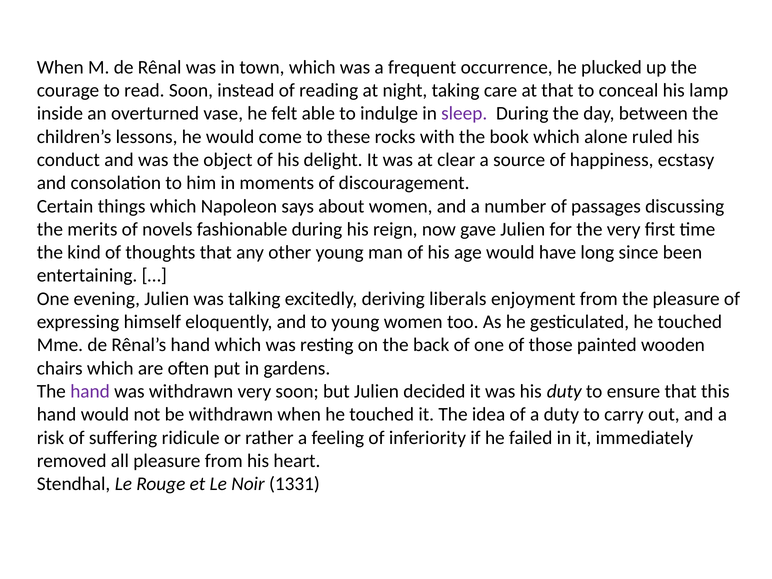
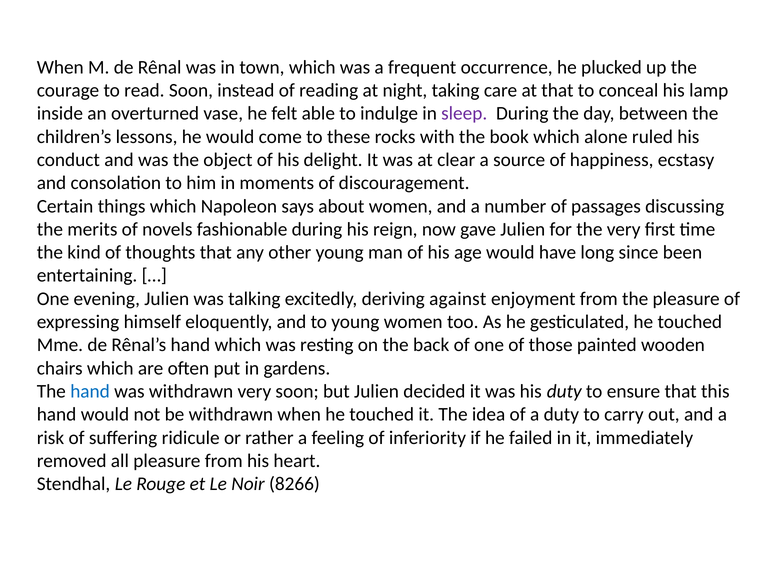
liberals: liberals -> against (458, 299)
hand colour: purple -> blue (90, 391)
1331: 1331 -> 8266 (294, 484)
